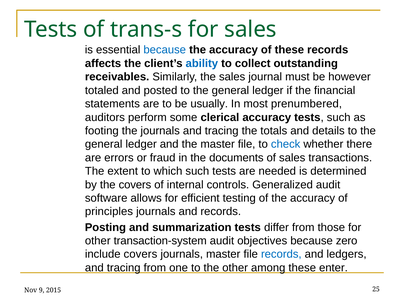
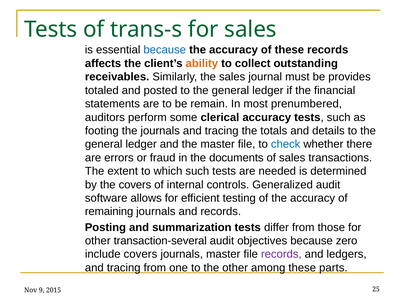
ability colour: blue -> orange (202, 63)
however: however -> provides (350, 77)
usually: usually -> remain (209, 104)
principles: principles -> remaining (109, 212)
transaction-system: transaction-system -> transaction-several (160, 241)
records colour: blue -> purple (281, 254)
enter: enter -> parts (333, 268)
